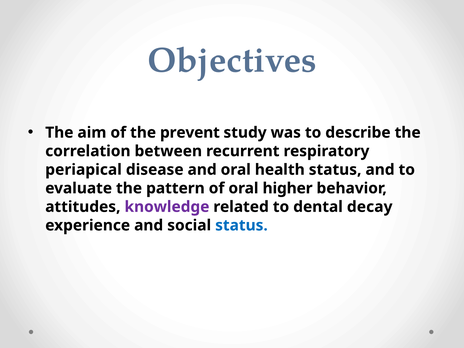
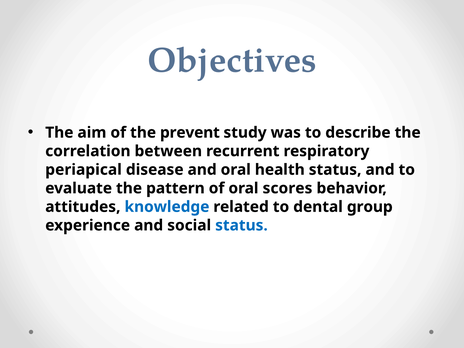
higher: higher -> scores (287, 188)
knowledge colour: purple -> blue (167, 207)
decay: decay -> group (370, 207)
